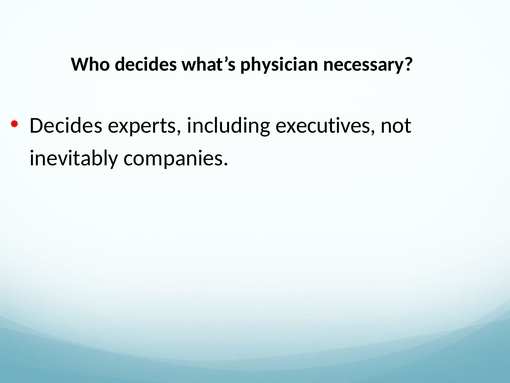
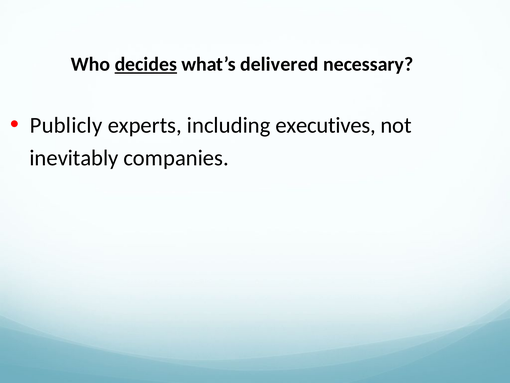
decides underline: none -> present (146, 64)
physician: physician -> delivered (279, 64)
Decides: Decides -> Publicly (66, 125)
